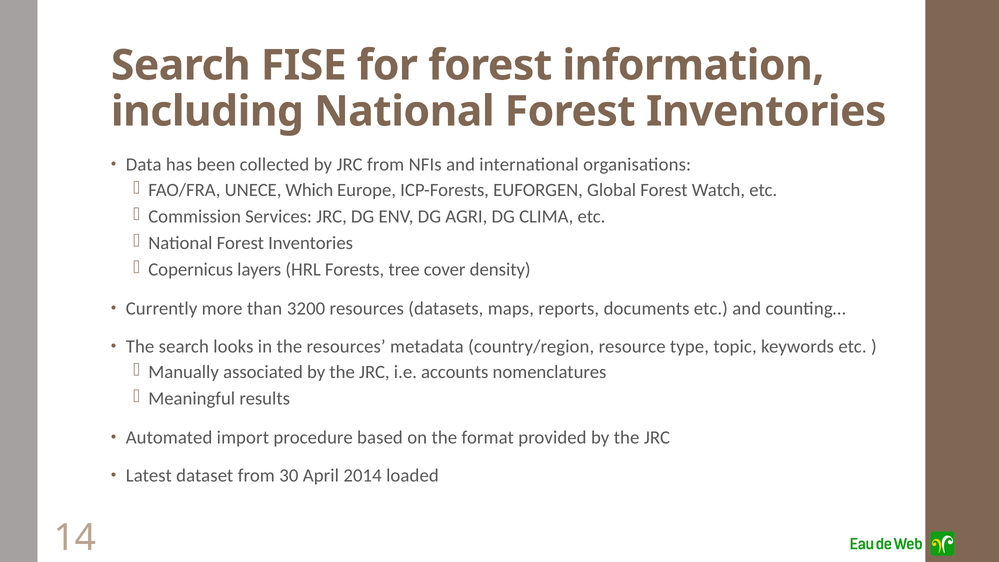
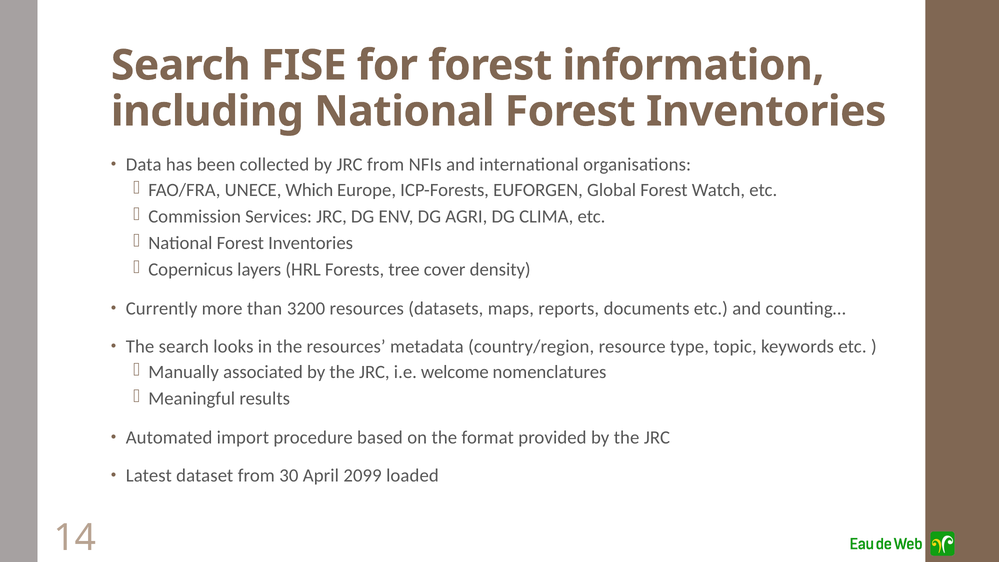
accounts: accounts -> welcome (455, 372)
2014: 2014 -> 2099 (363, 476)
